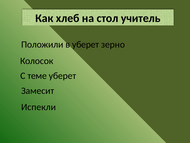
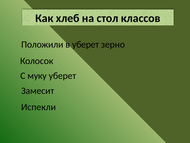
учитель: учитель -> классов (141, 18)
теме: теме -> муку (37, 76)
